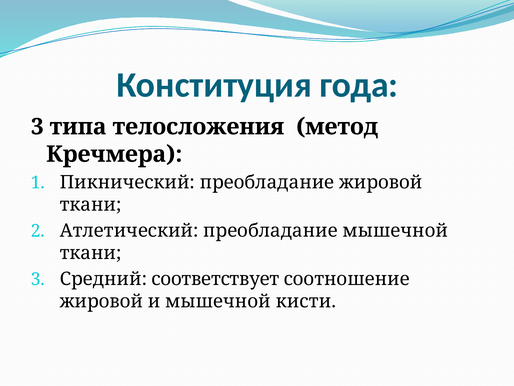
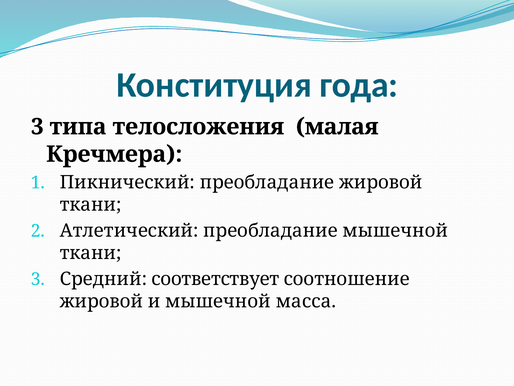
метод: метод -> малая (337, 127)
кисти: кисти -> масса (306, 301)
